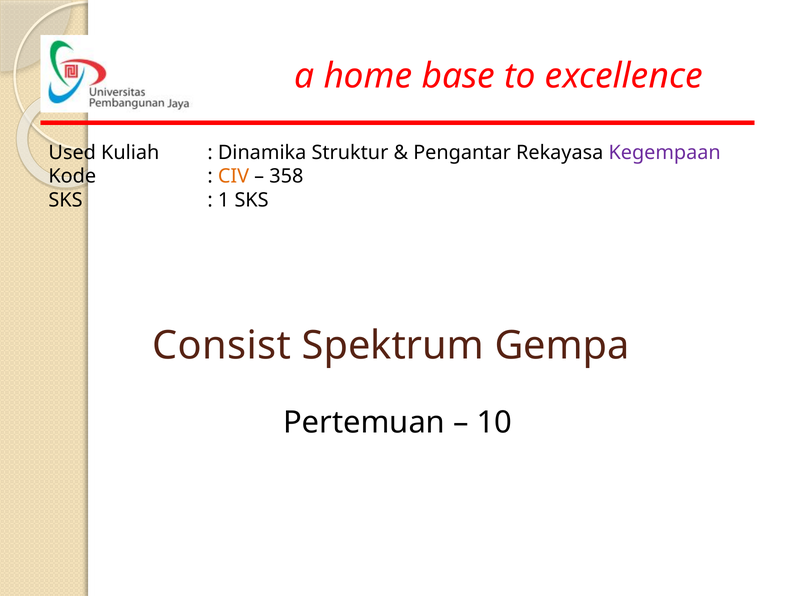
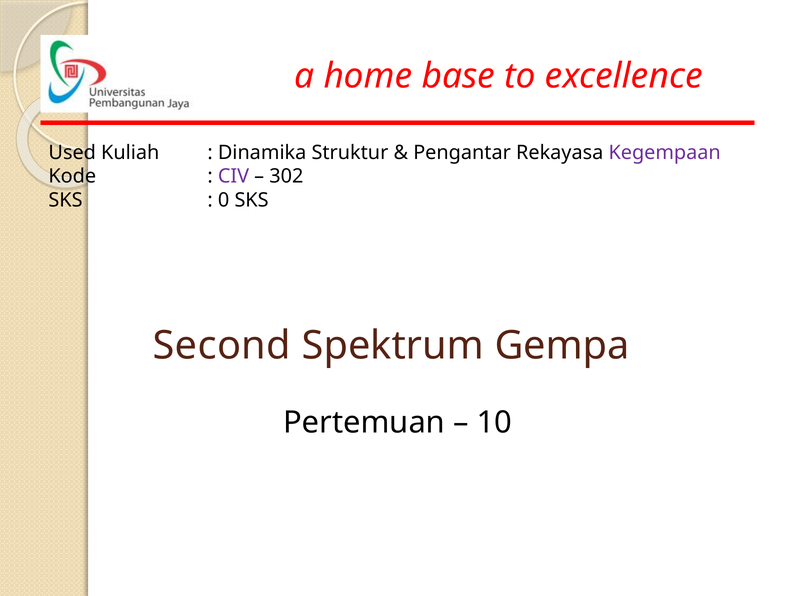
CIV colour: orange -> purple (234, 176)
358: 358 -> 302 (286, 176)
1: 1 -> 0 (224, 200)
Consist: Consist -> Second (222, 346)
